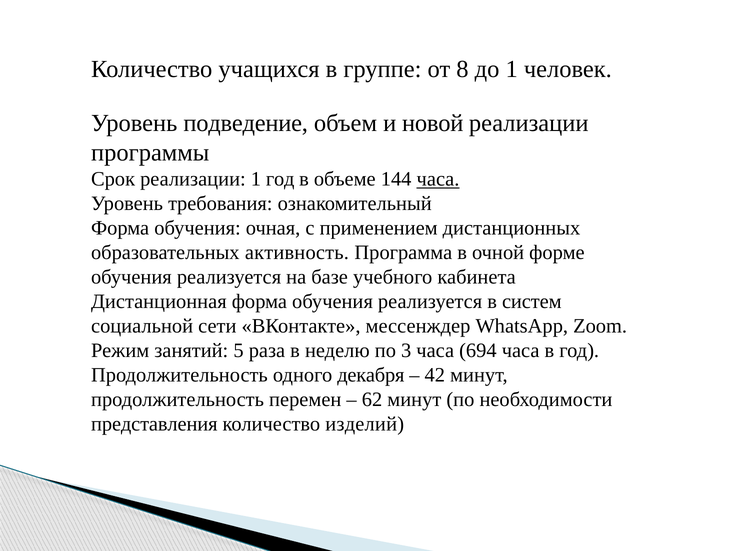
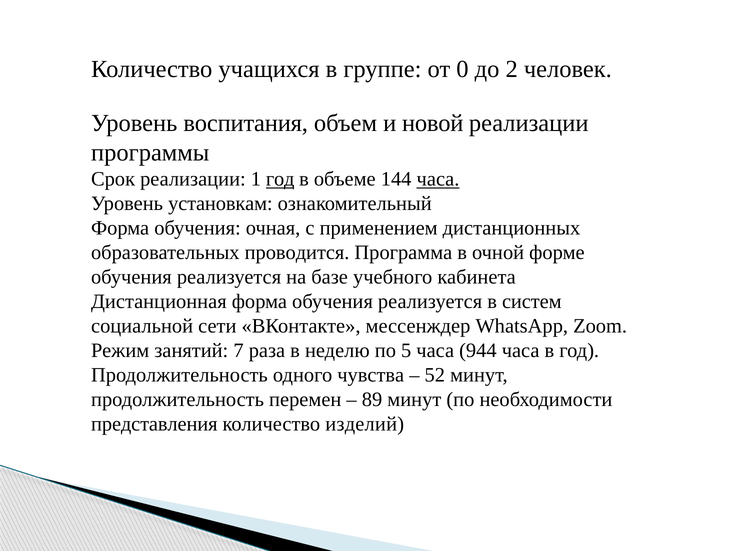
8: 8 -> 0 (462, 69)
до 1: 1 -> 2 (512, 69)
подведение: подведение -> воспитания (246, 123)
год underline: none -> present (280, 179)
требования: требования -> установкам (220, 204)
активность: активность -> проводится (297, 253)
5: 5 -> 7 (239, 351)
3: 3 -> 5 (406, 351)
694: 694 -> 944 (478, 351)
декабря: декабря -> чувства (371, 375)
42: 42 -> 52 (435, 375)
62: 62 -> 89 (372, 400)
